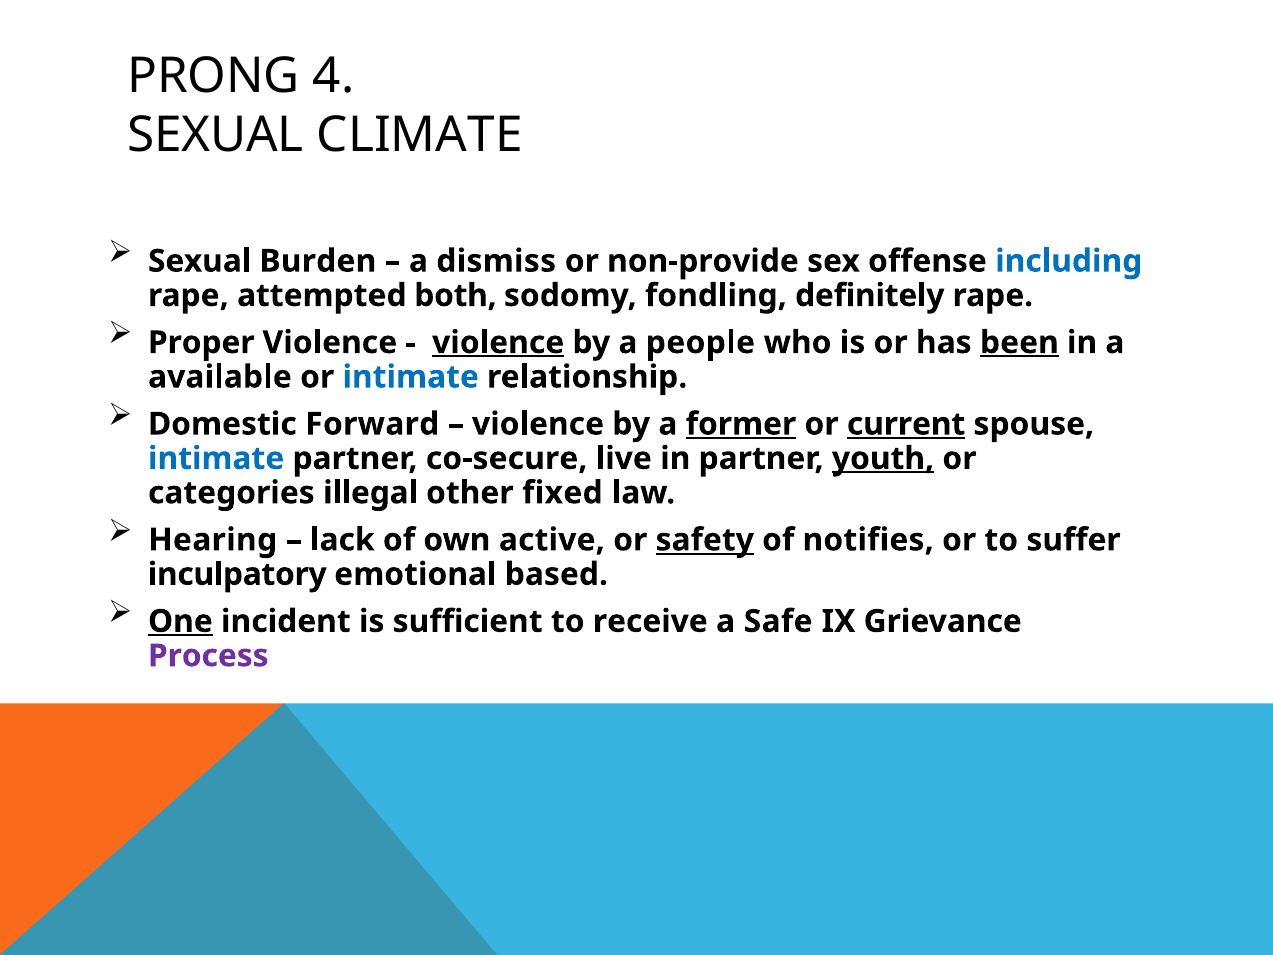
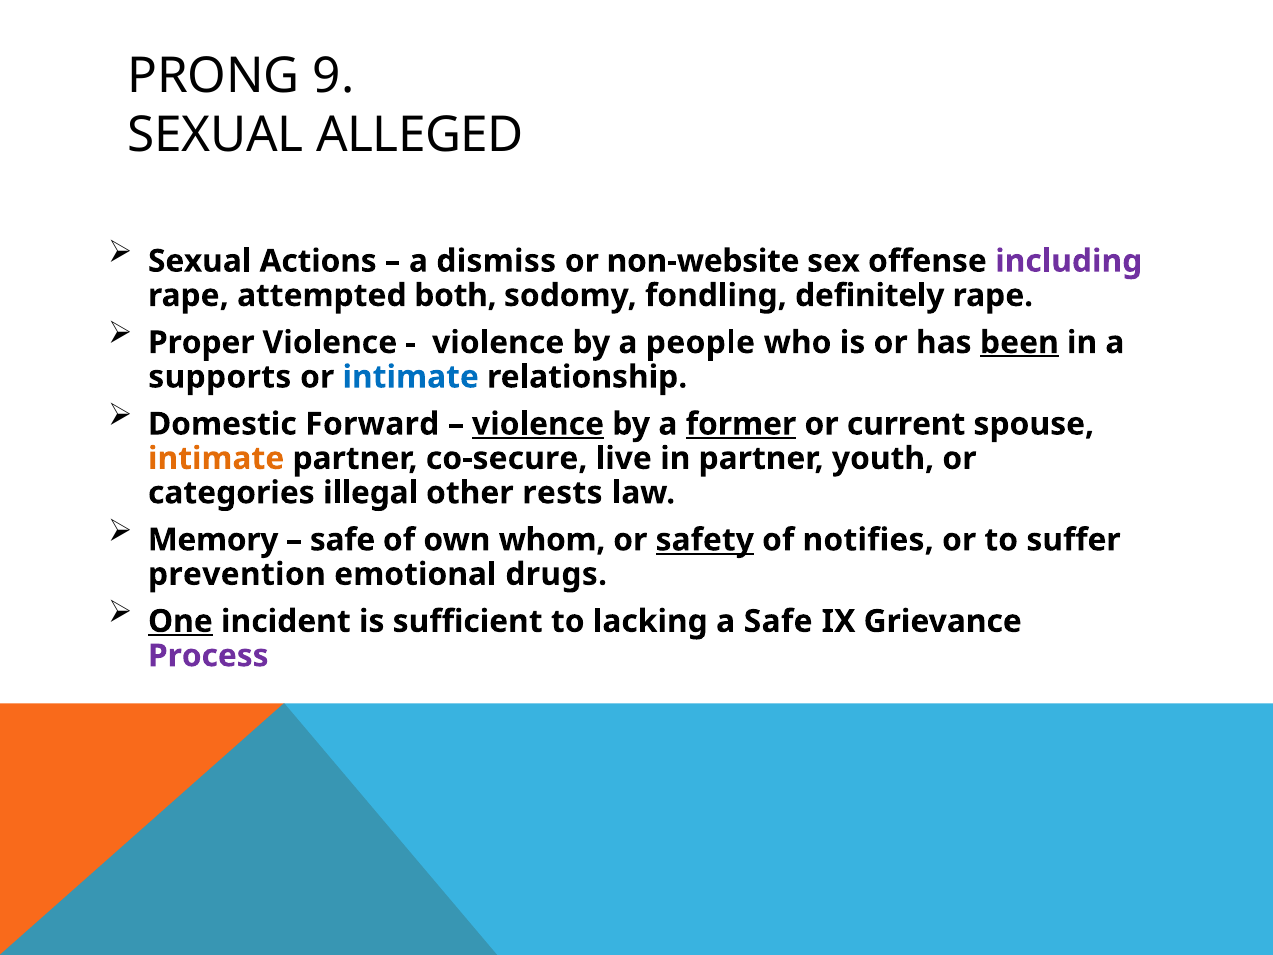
4: 4 -> 9 (334, 76)
CLIMATE: CLIMATE -> ALLEGED (420, 135)
Burden: Burden -> Actions (318, 261)
non-provide: non-provide -> non-website (703, 261)
including colour: blue -> purple (1069, 261)
violence underline: present -> none (498, 343)
available: available -> supports (220, 377)
violence underline: none -> present (538, 424)
current underline: present -> none (906, 424)
intimate colour: blue -> orange (216, 458)
youth underline: present -> none (883, 458)
fixed: fixed -> rests (562, 493)
Hearing: Hearing -> Memory (213, 540)
lack: lack -> safe (343, 540)
active: active -> whom (552, 540)
inculpatory: inculpatory -> prevention (237, 574)
based: based -> drugs (556, 574)
receive: receive -> lacking (650, 621)
